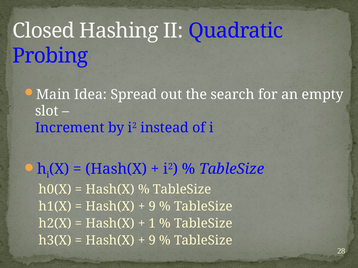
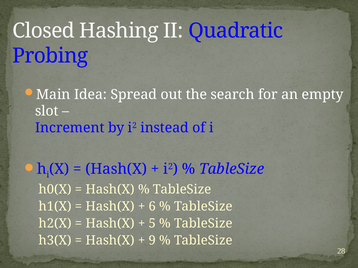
9: 9 -> 6 (152, 207)
1: 1 -> 5 (152, 224)
